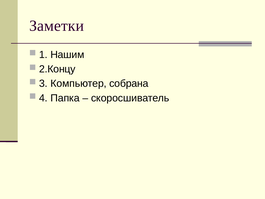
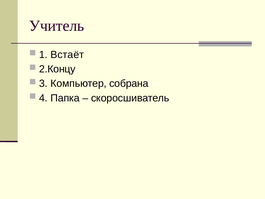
Заметки: Заметки -> Учитель (57, 26)
Нашим: Нашим -> Встаёт (67, 55)
